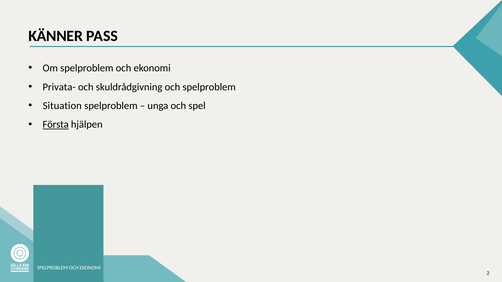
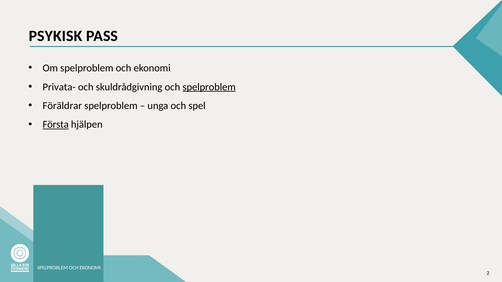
KÄNNER: KÄNNER -> PSYKISK (56, 36)
spelproblem underline: none -> present (209, 87)
Situation: Situation -> Föräldrar (62, 106)
